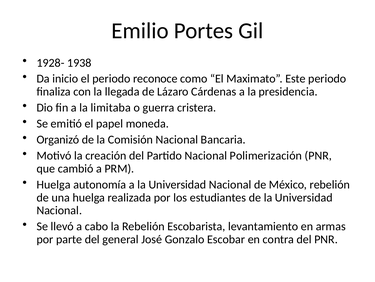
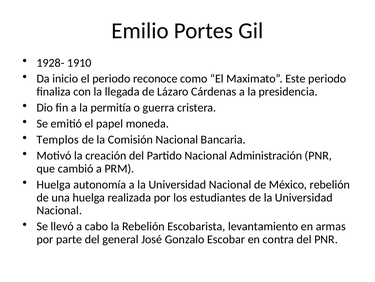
1938: 1938 -> 1910 (79, 63)
limitaba: limitaba -> permitía (111, 107)
Organizó: Organizó -> Templos (58, 139)
Polimerización: Polimerización -> Administración (266, 155)
